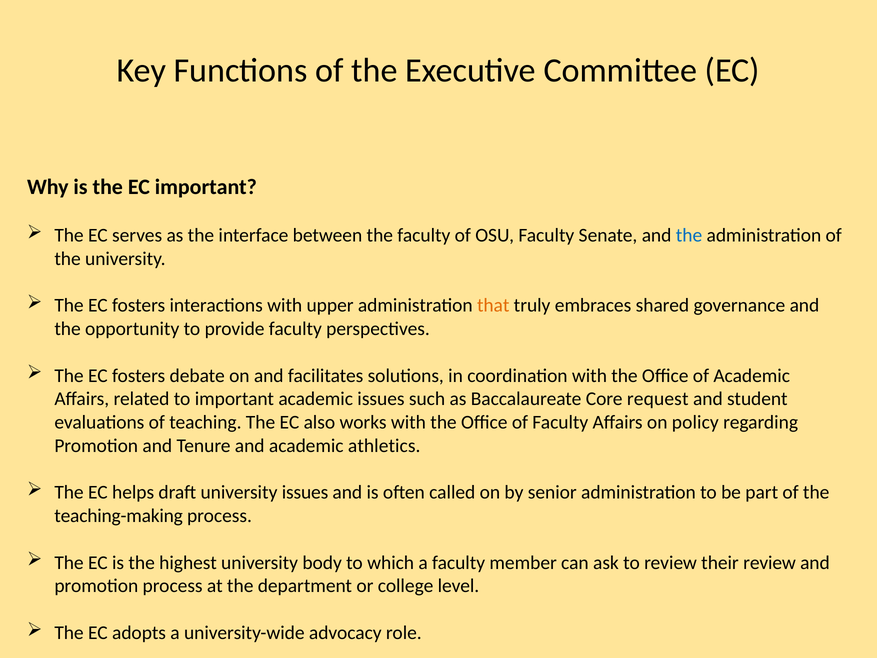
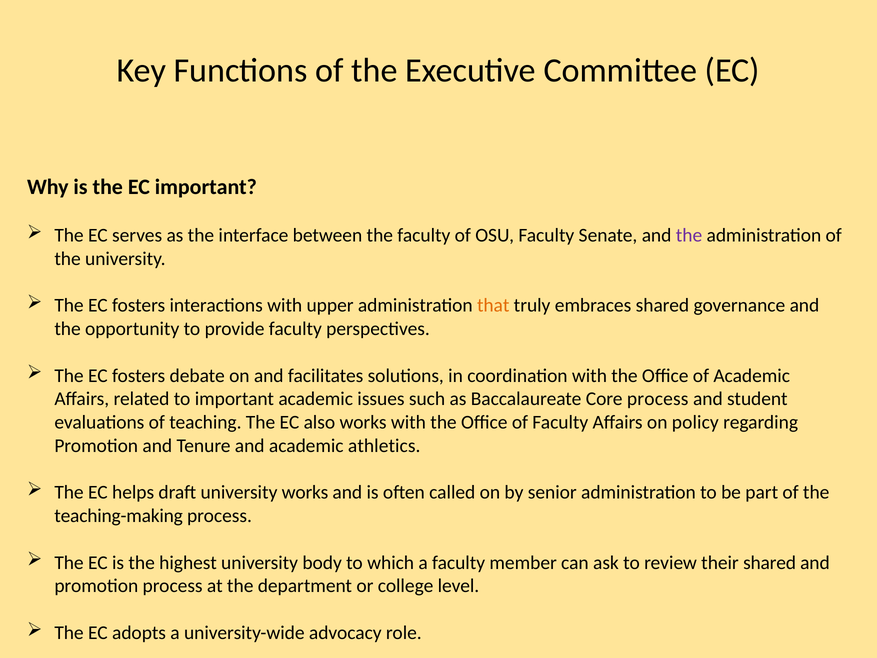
the colour: blue -> purple (689, 235)
Core request: request -> process (658, 399)
university issues: issues -> works (305, 492)
their review: review -> shared (770, 562)
